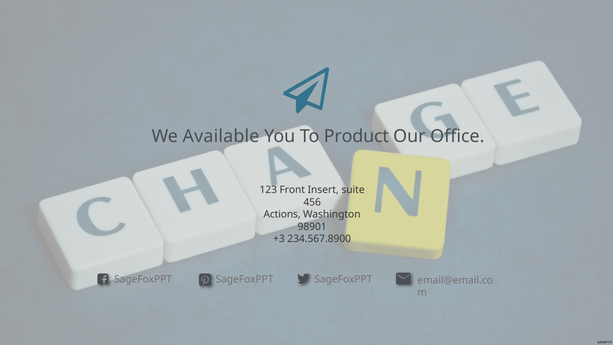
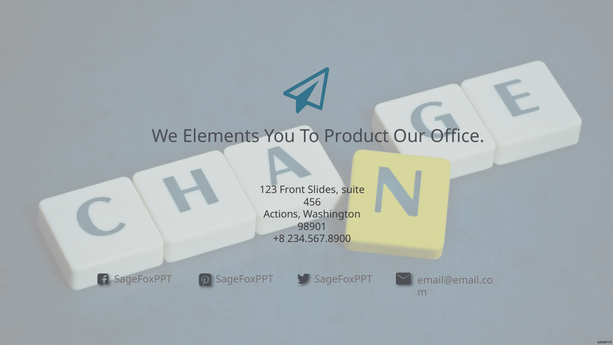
Available: Available -> Elements (221, 136)
Insert: Insert -> Slides (323, 190)
+3: +3 -> +8 (279, 239)
